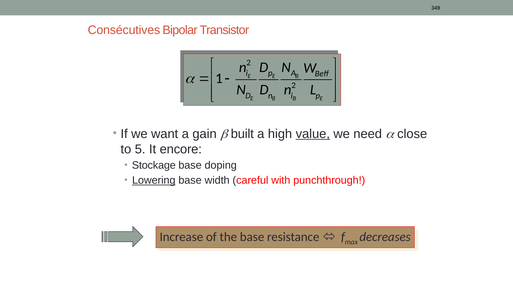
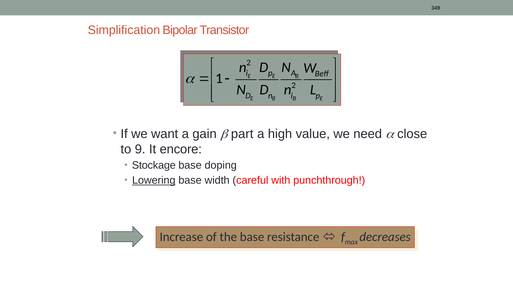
Consécutives: Consécutives -> Simplification (124, 30)
built: built -> part (242, 134)
value underline: present -> none (313, 134)
5: 5 -> 9 (140, 149)
